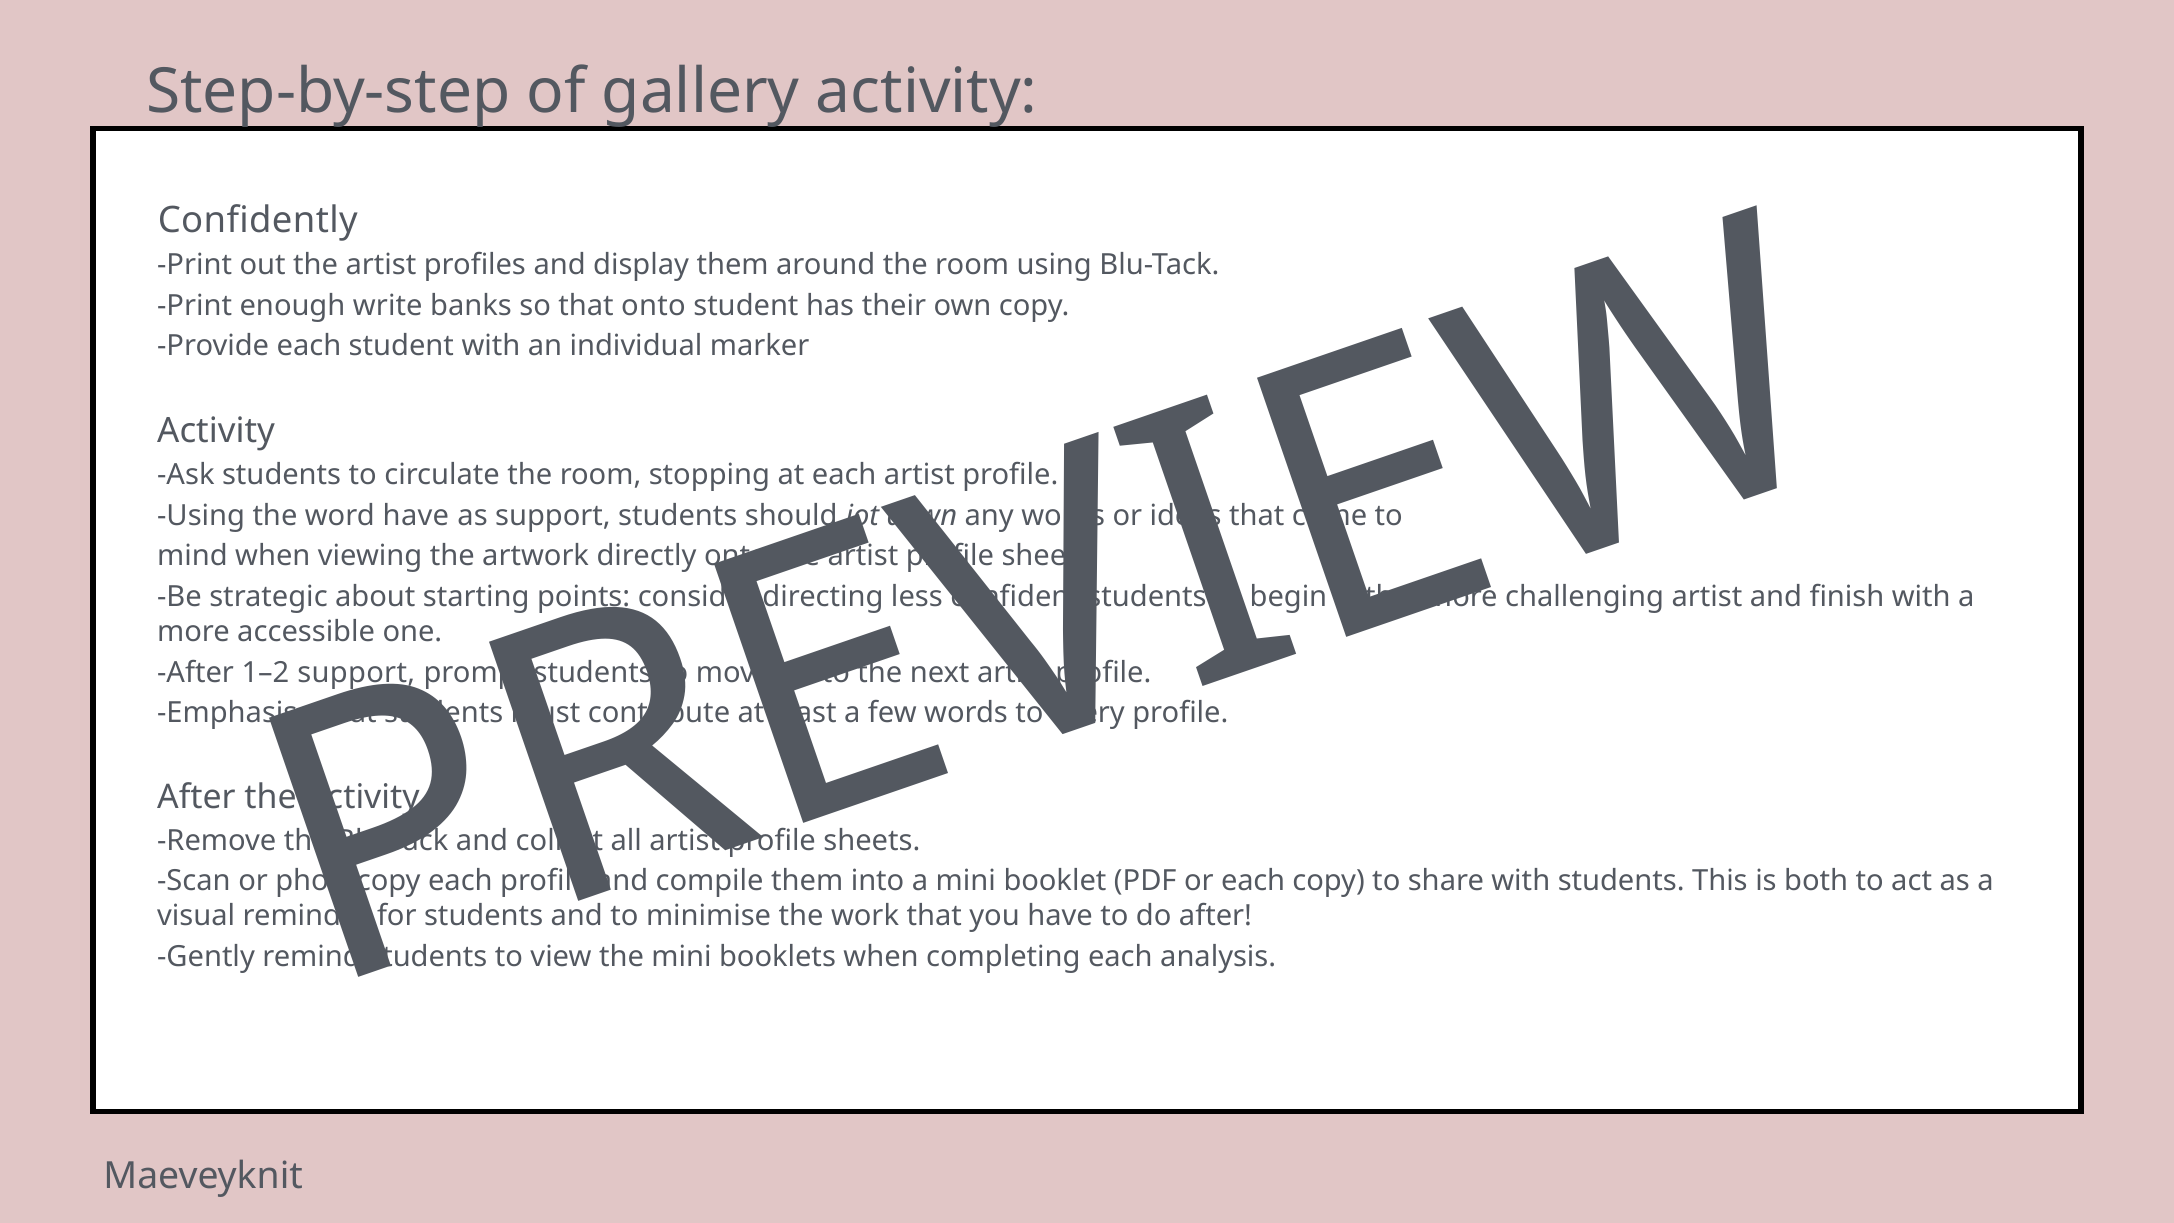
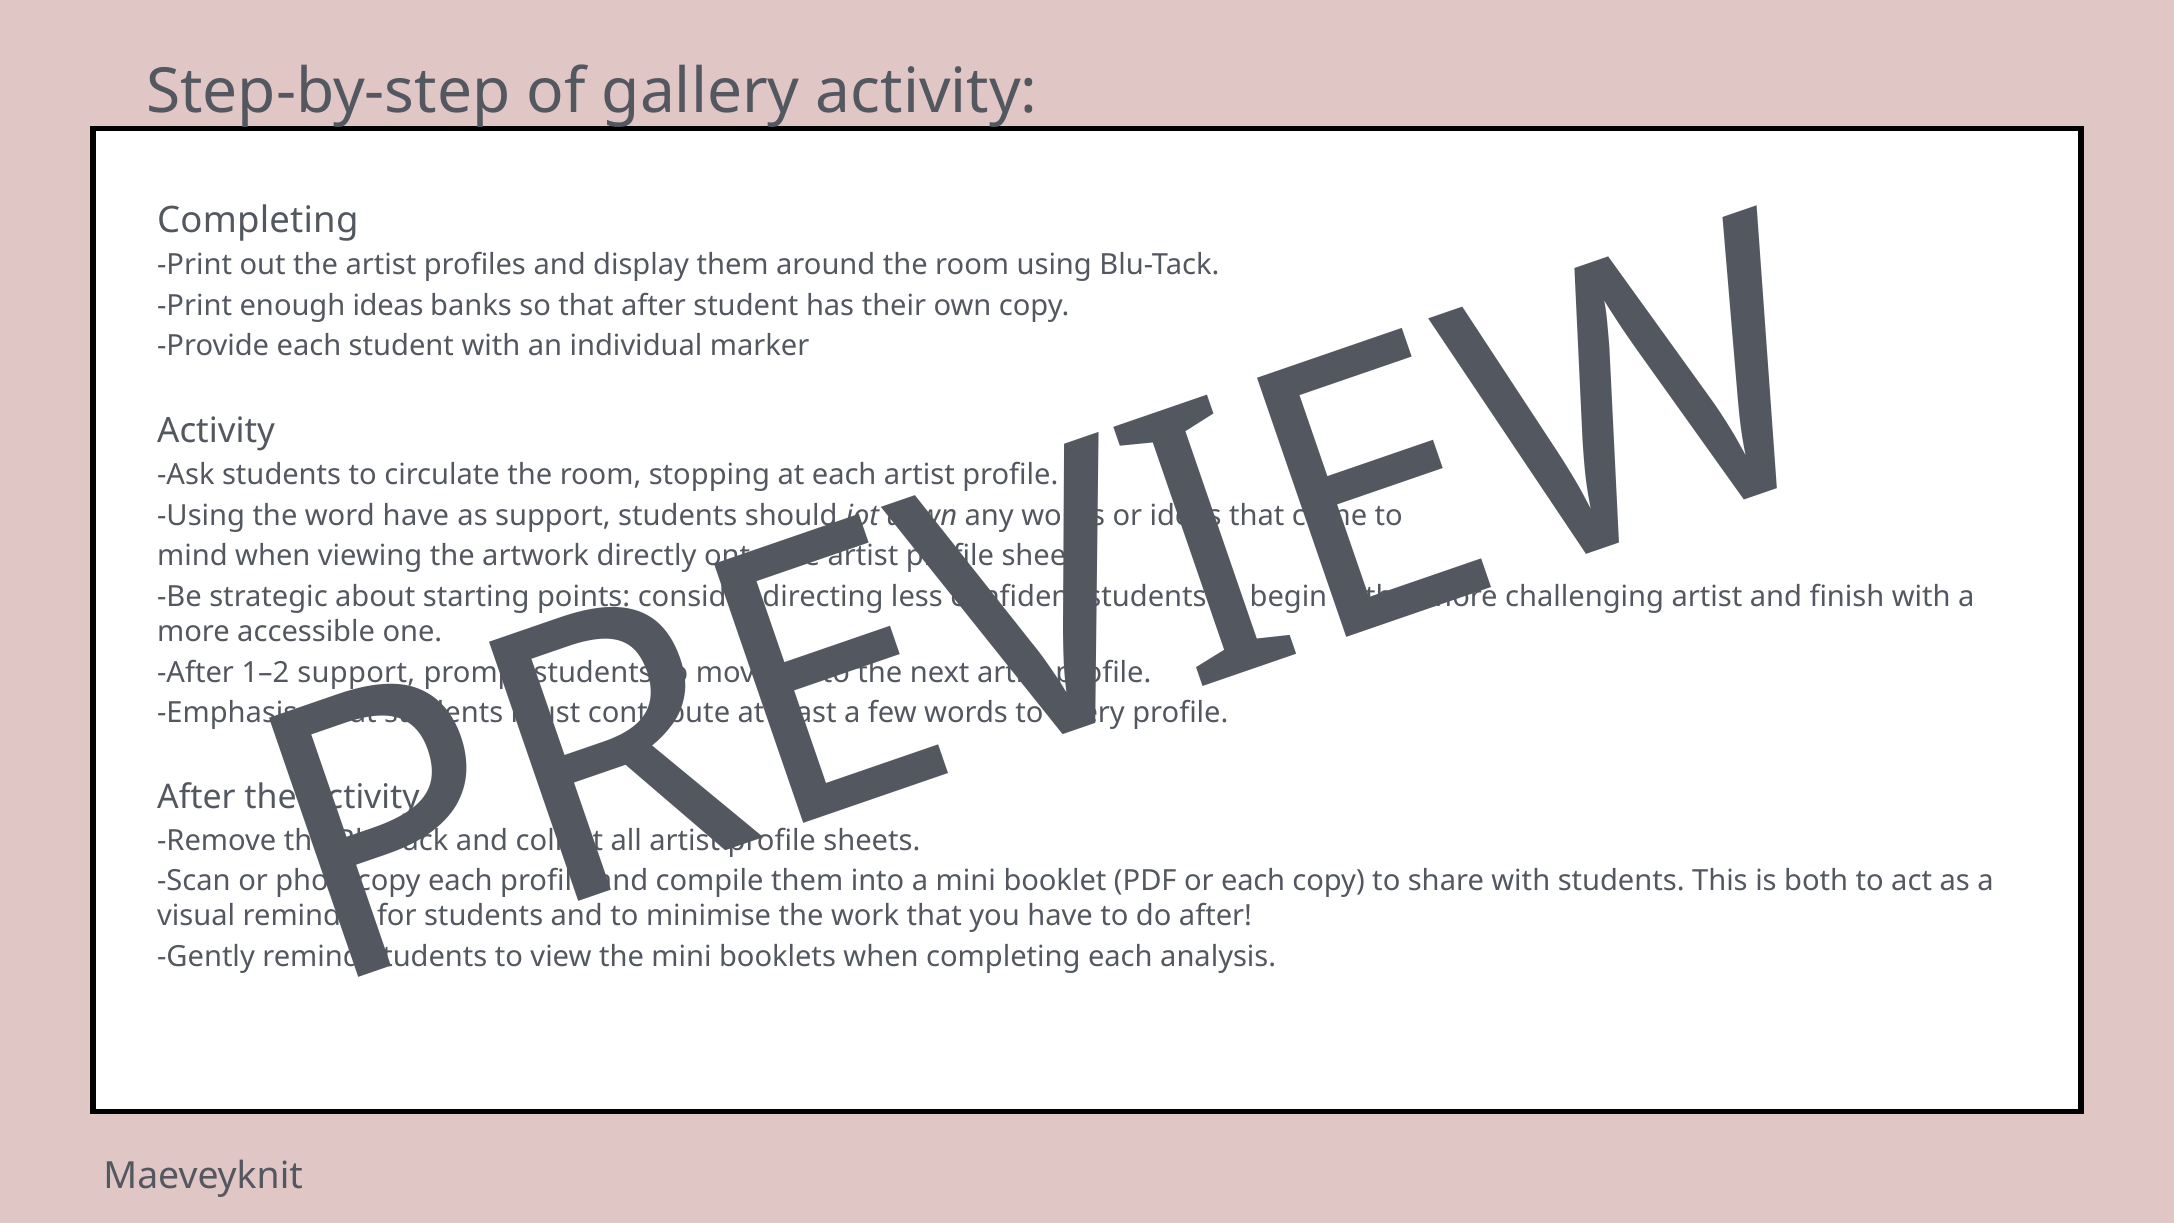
Confidently: Confidently -> Completing (258, 220)
enough write: write -> ideas (388, 305)
that onto: onto -> after (654, 305)
